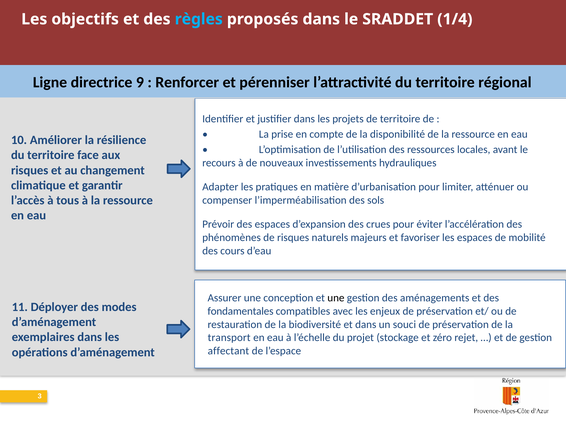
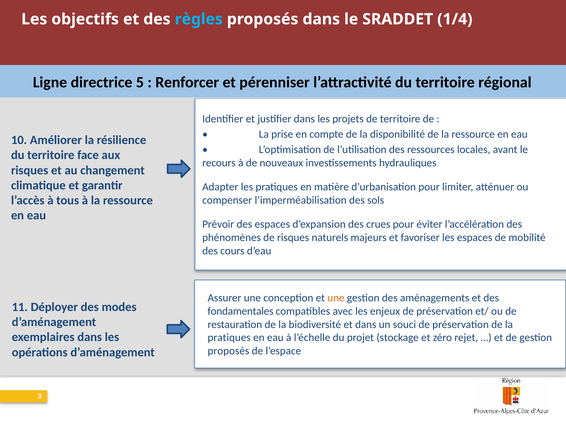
9: 9 -> 5 (140, 82)
une colour: black -> orange (336, 298)
transport: transport -> pratiques (229, 338)
affectant: affectant -> proposés (228, 351)
